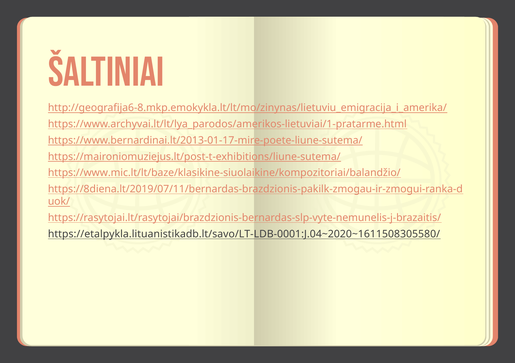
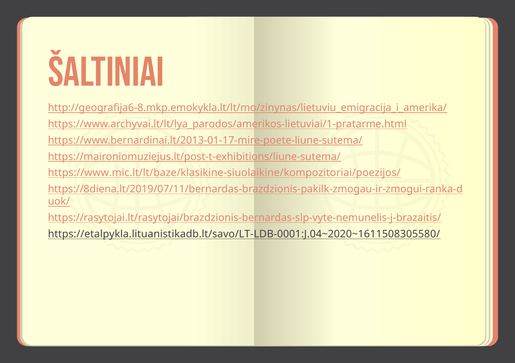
https://www.mic.lt/lt/baze/klasikine-siuolaikine/kompozitoriai/balandžio/: https://www.mic.lt/lt/baze/klasikine-siuolaikine/kompozitoriai/balandžio/ -> https://www.mic.lt/lt/baze/klasikine-siuolaikine/kompozitoriai/poezijos/ (224, 173)
